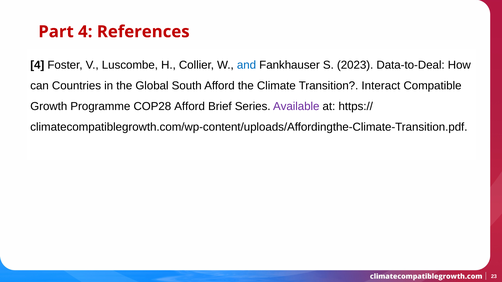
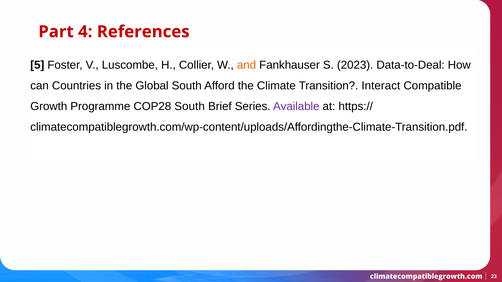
4: 4 -> 5 (37, 65)
and colour: blue -> orange (247, 65)
COP28 Afford: Afford -> South (190, 107)
